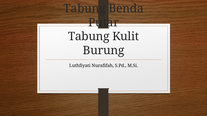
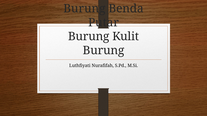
Tabung: Tabung -> Burung (84, 9)
Tabung: Tabung -> Burung (89, 37)
